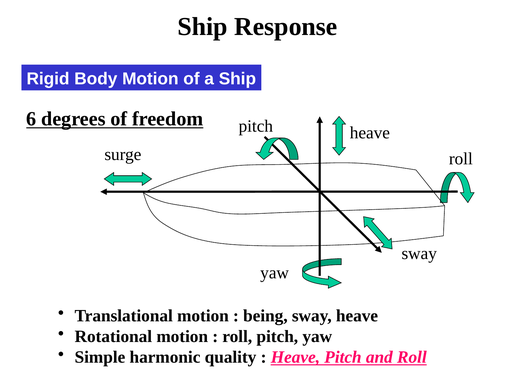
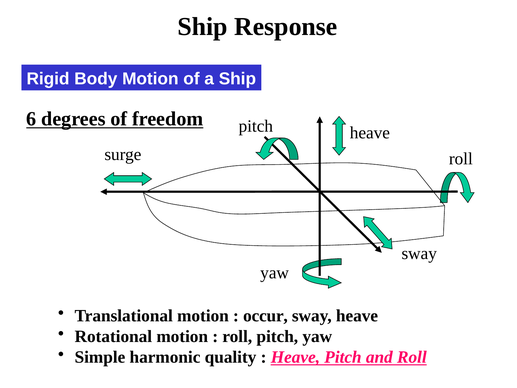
being: being -> occur (265, 316)
